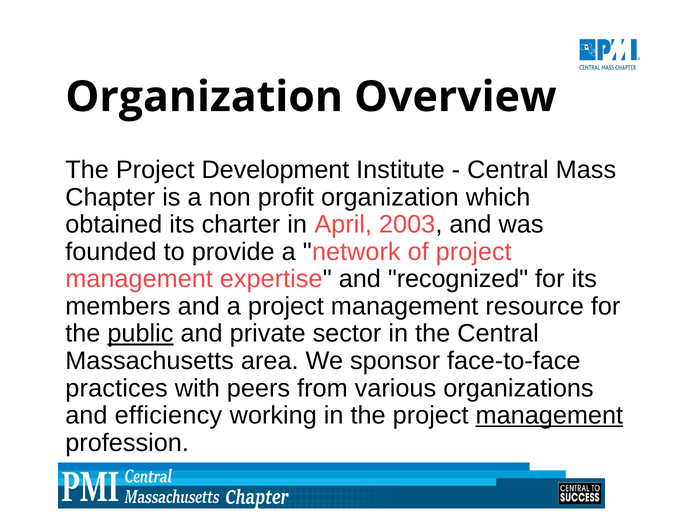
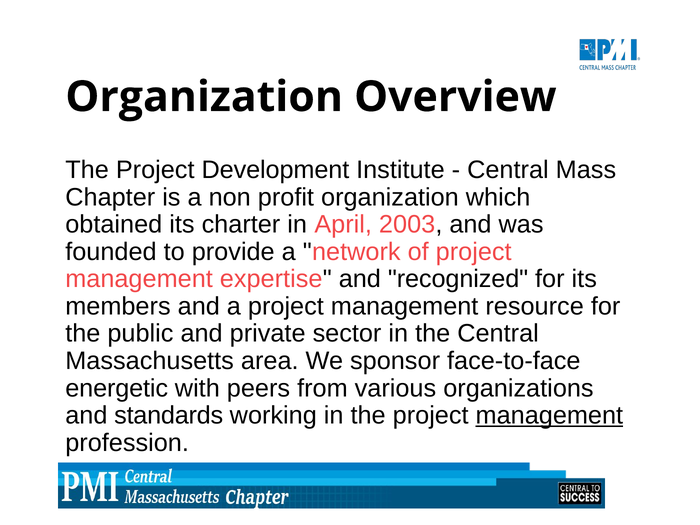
public underline: present -> none (140, 334)
practices: practices -> energetic (117, 388)
efficiency: efficiency -> standards (169, 415)
